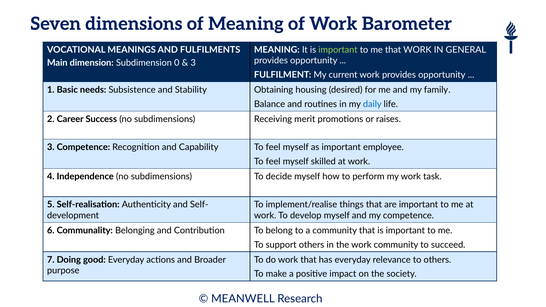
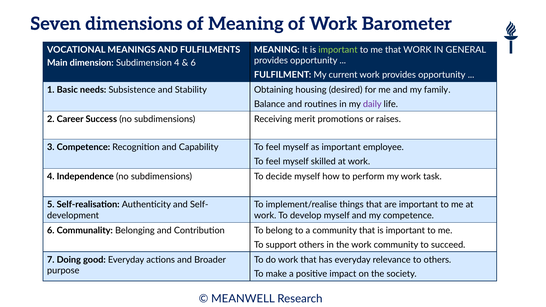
Subdimension 0: 0 -> 4 (177, 63)
3: 3 -> 6 (193, 63)
daily colour: blue -> purple (372, 104)
